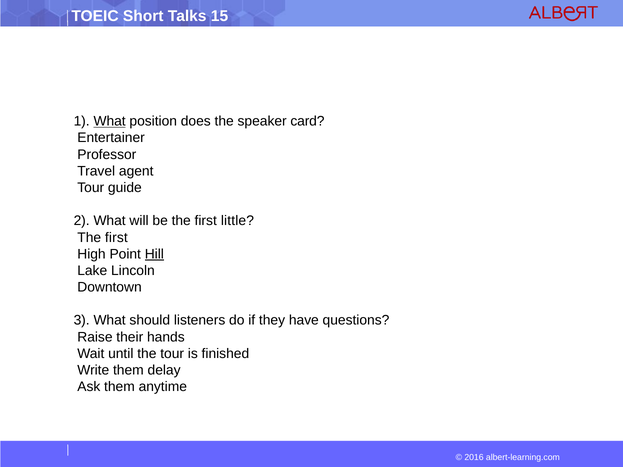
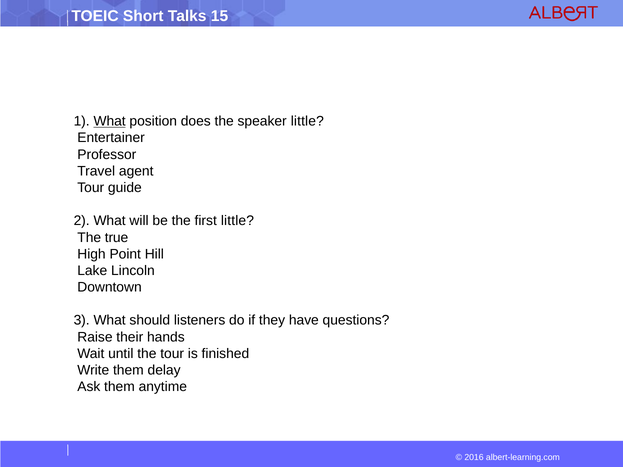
speaker card: card -> little (307, 121)
first: first -> true (117, 238)
Hill underline: present -> none (154, 254)
